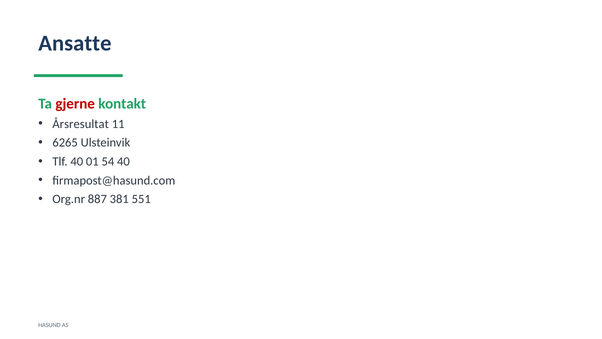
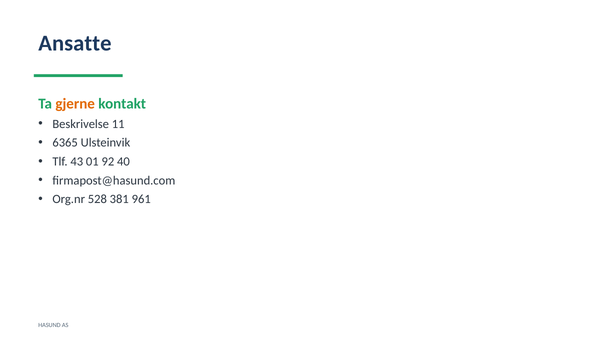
gjerne colour: red -> orange (75, 104)
Årsresultat: Årsresultat -> Beskrivelse (81, 124)
6265: 6265 -> 6365 (65, 143)
Tlf 40: 40 -> 43 (77, 161)
54: 54 -> 92 (108, 161)
887: 887 -> 528 (97, 199)
551: 551 -> 961 (141, 199)
